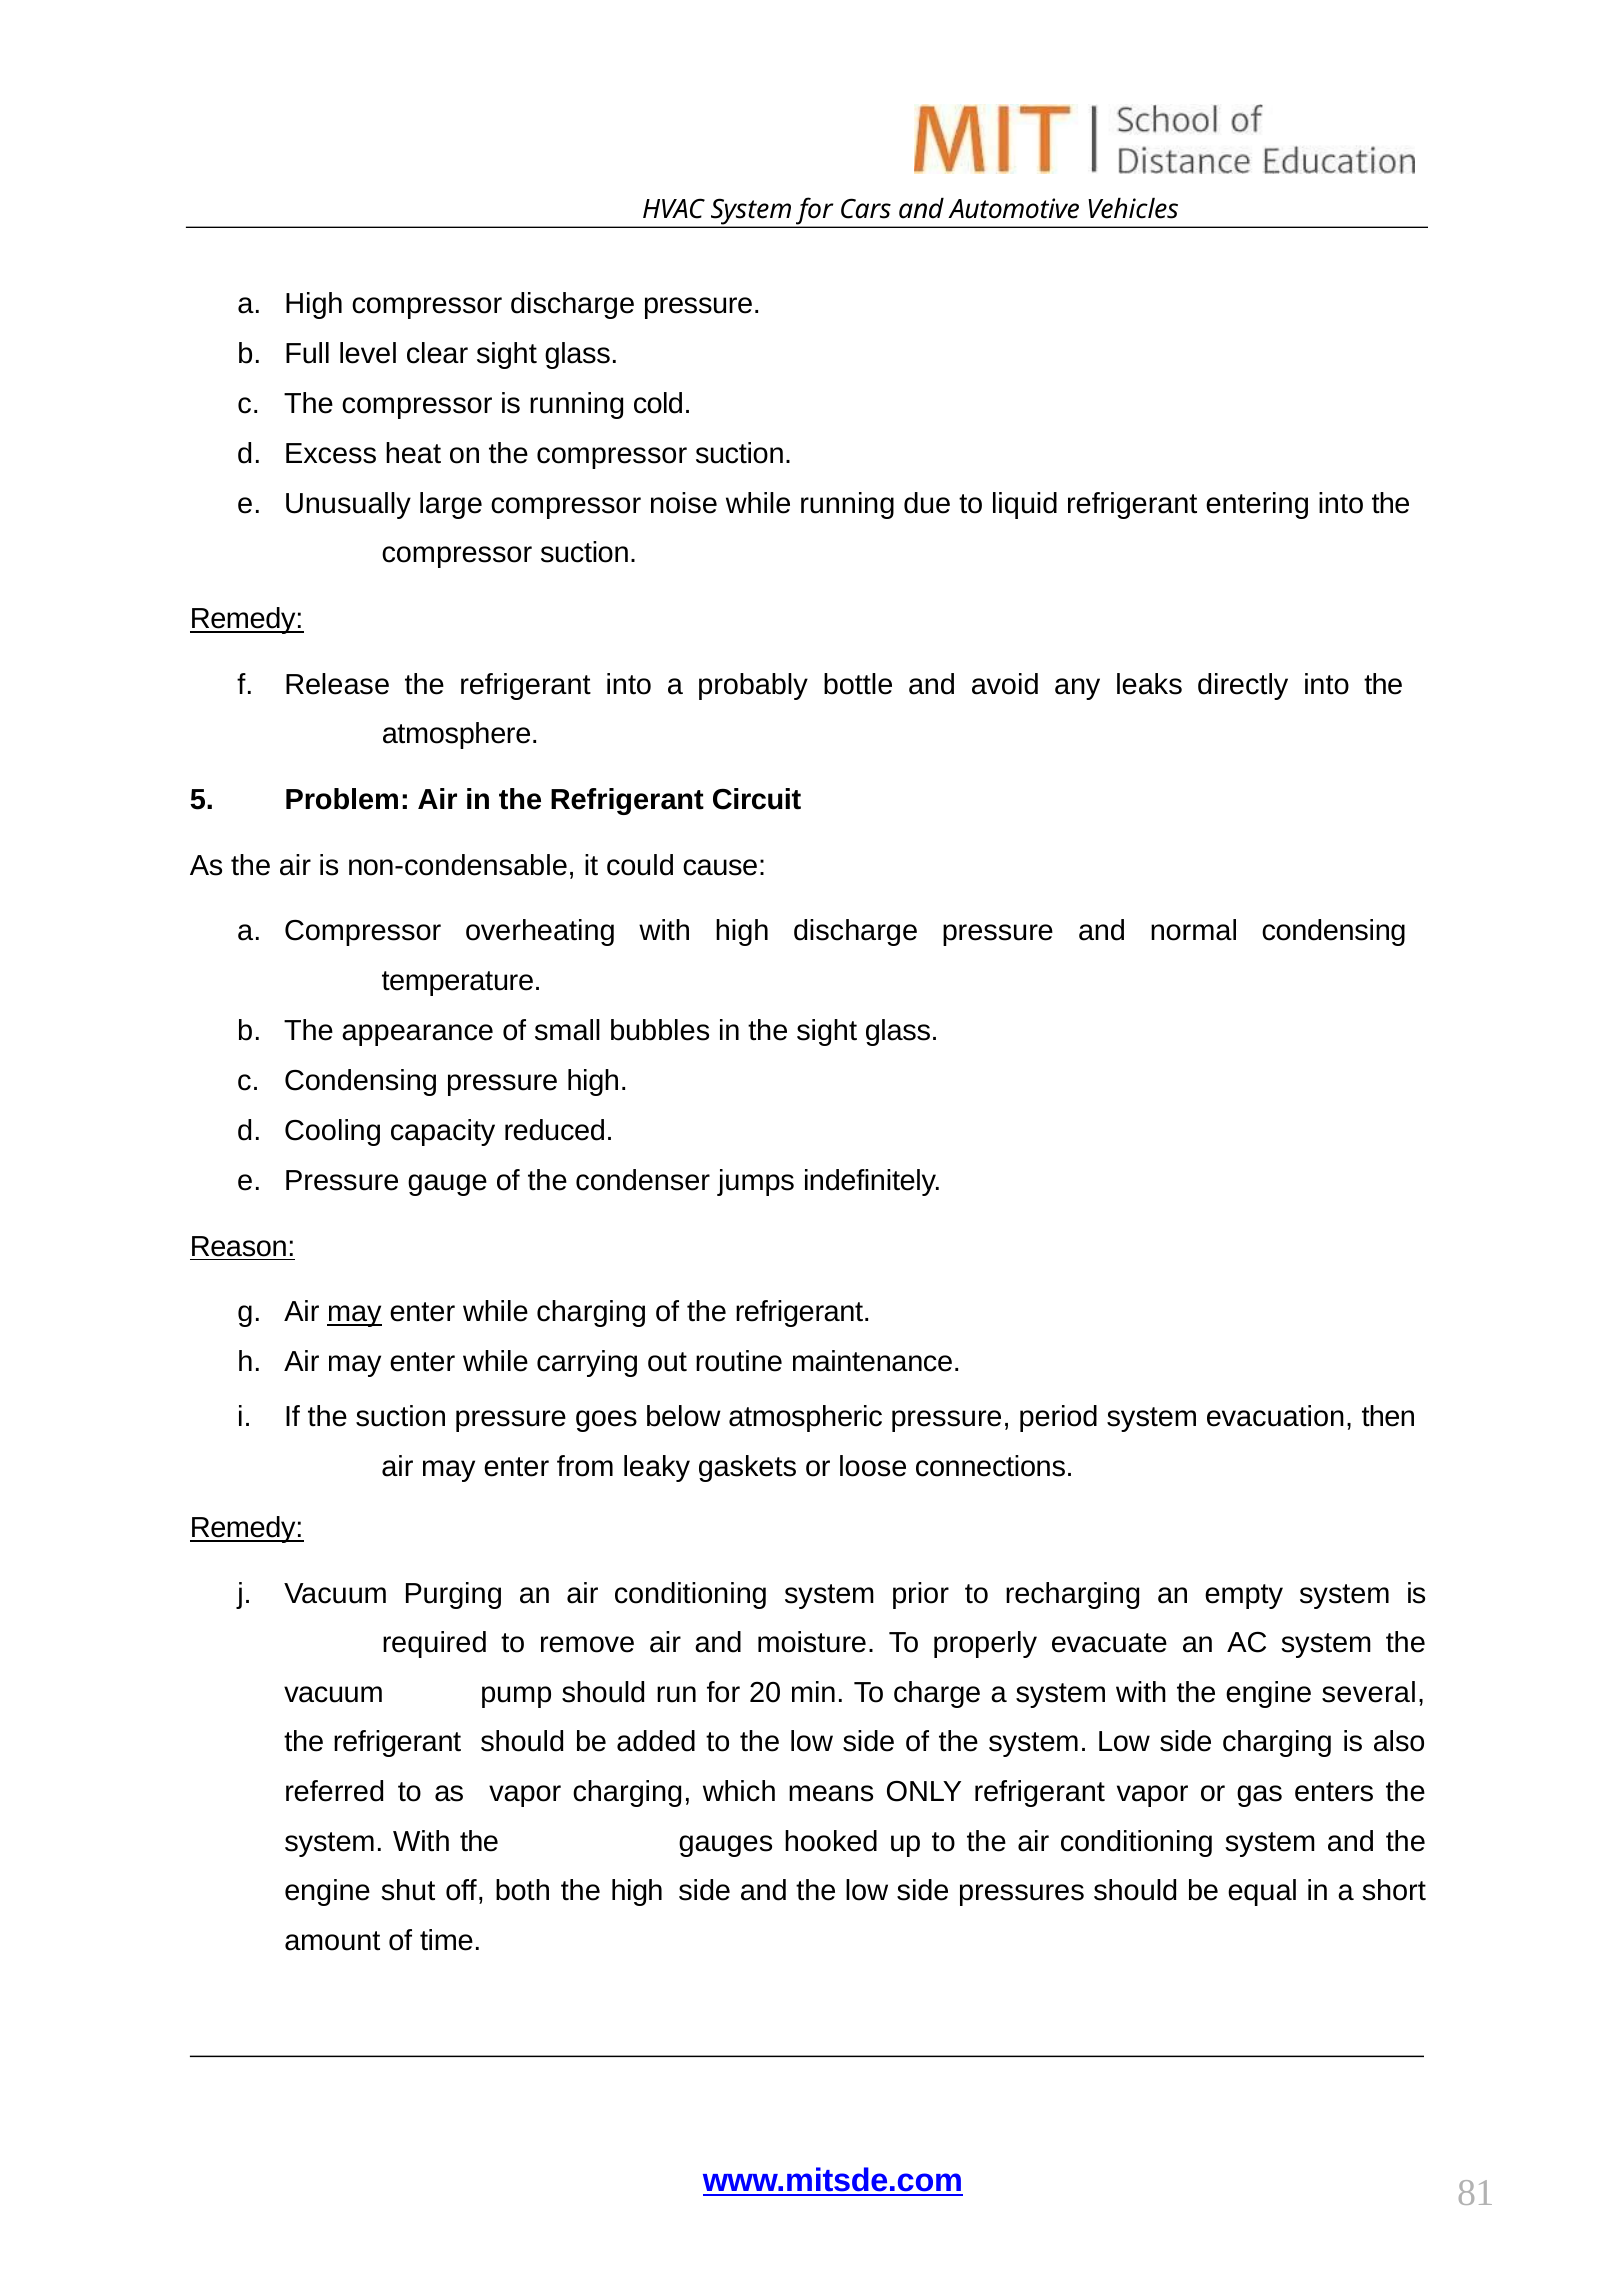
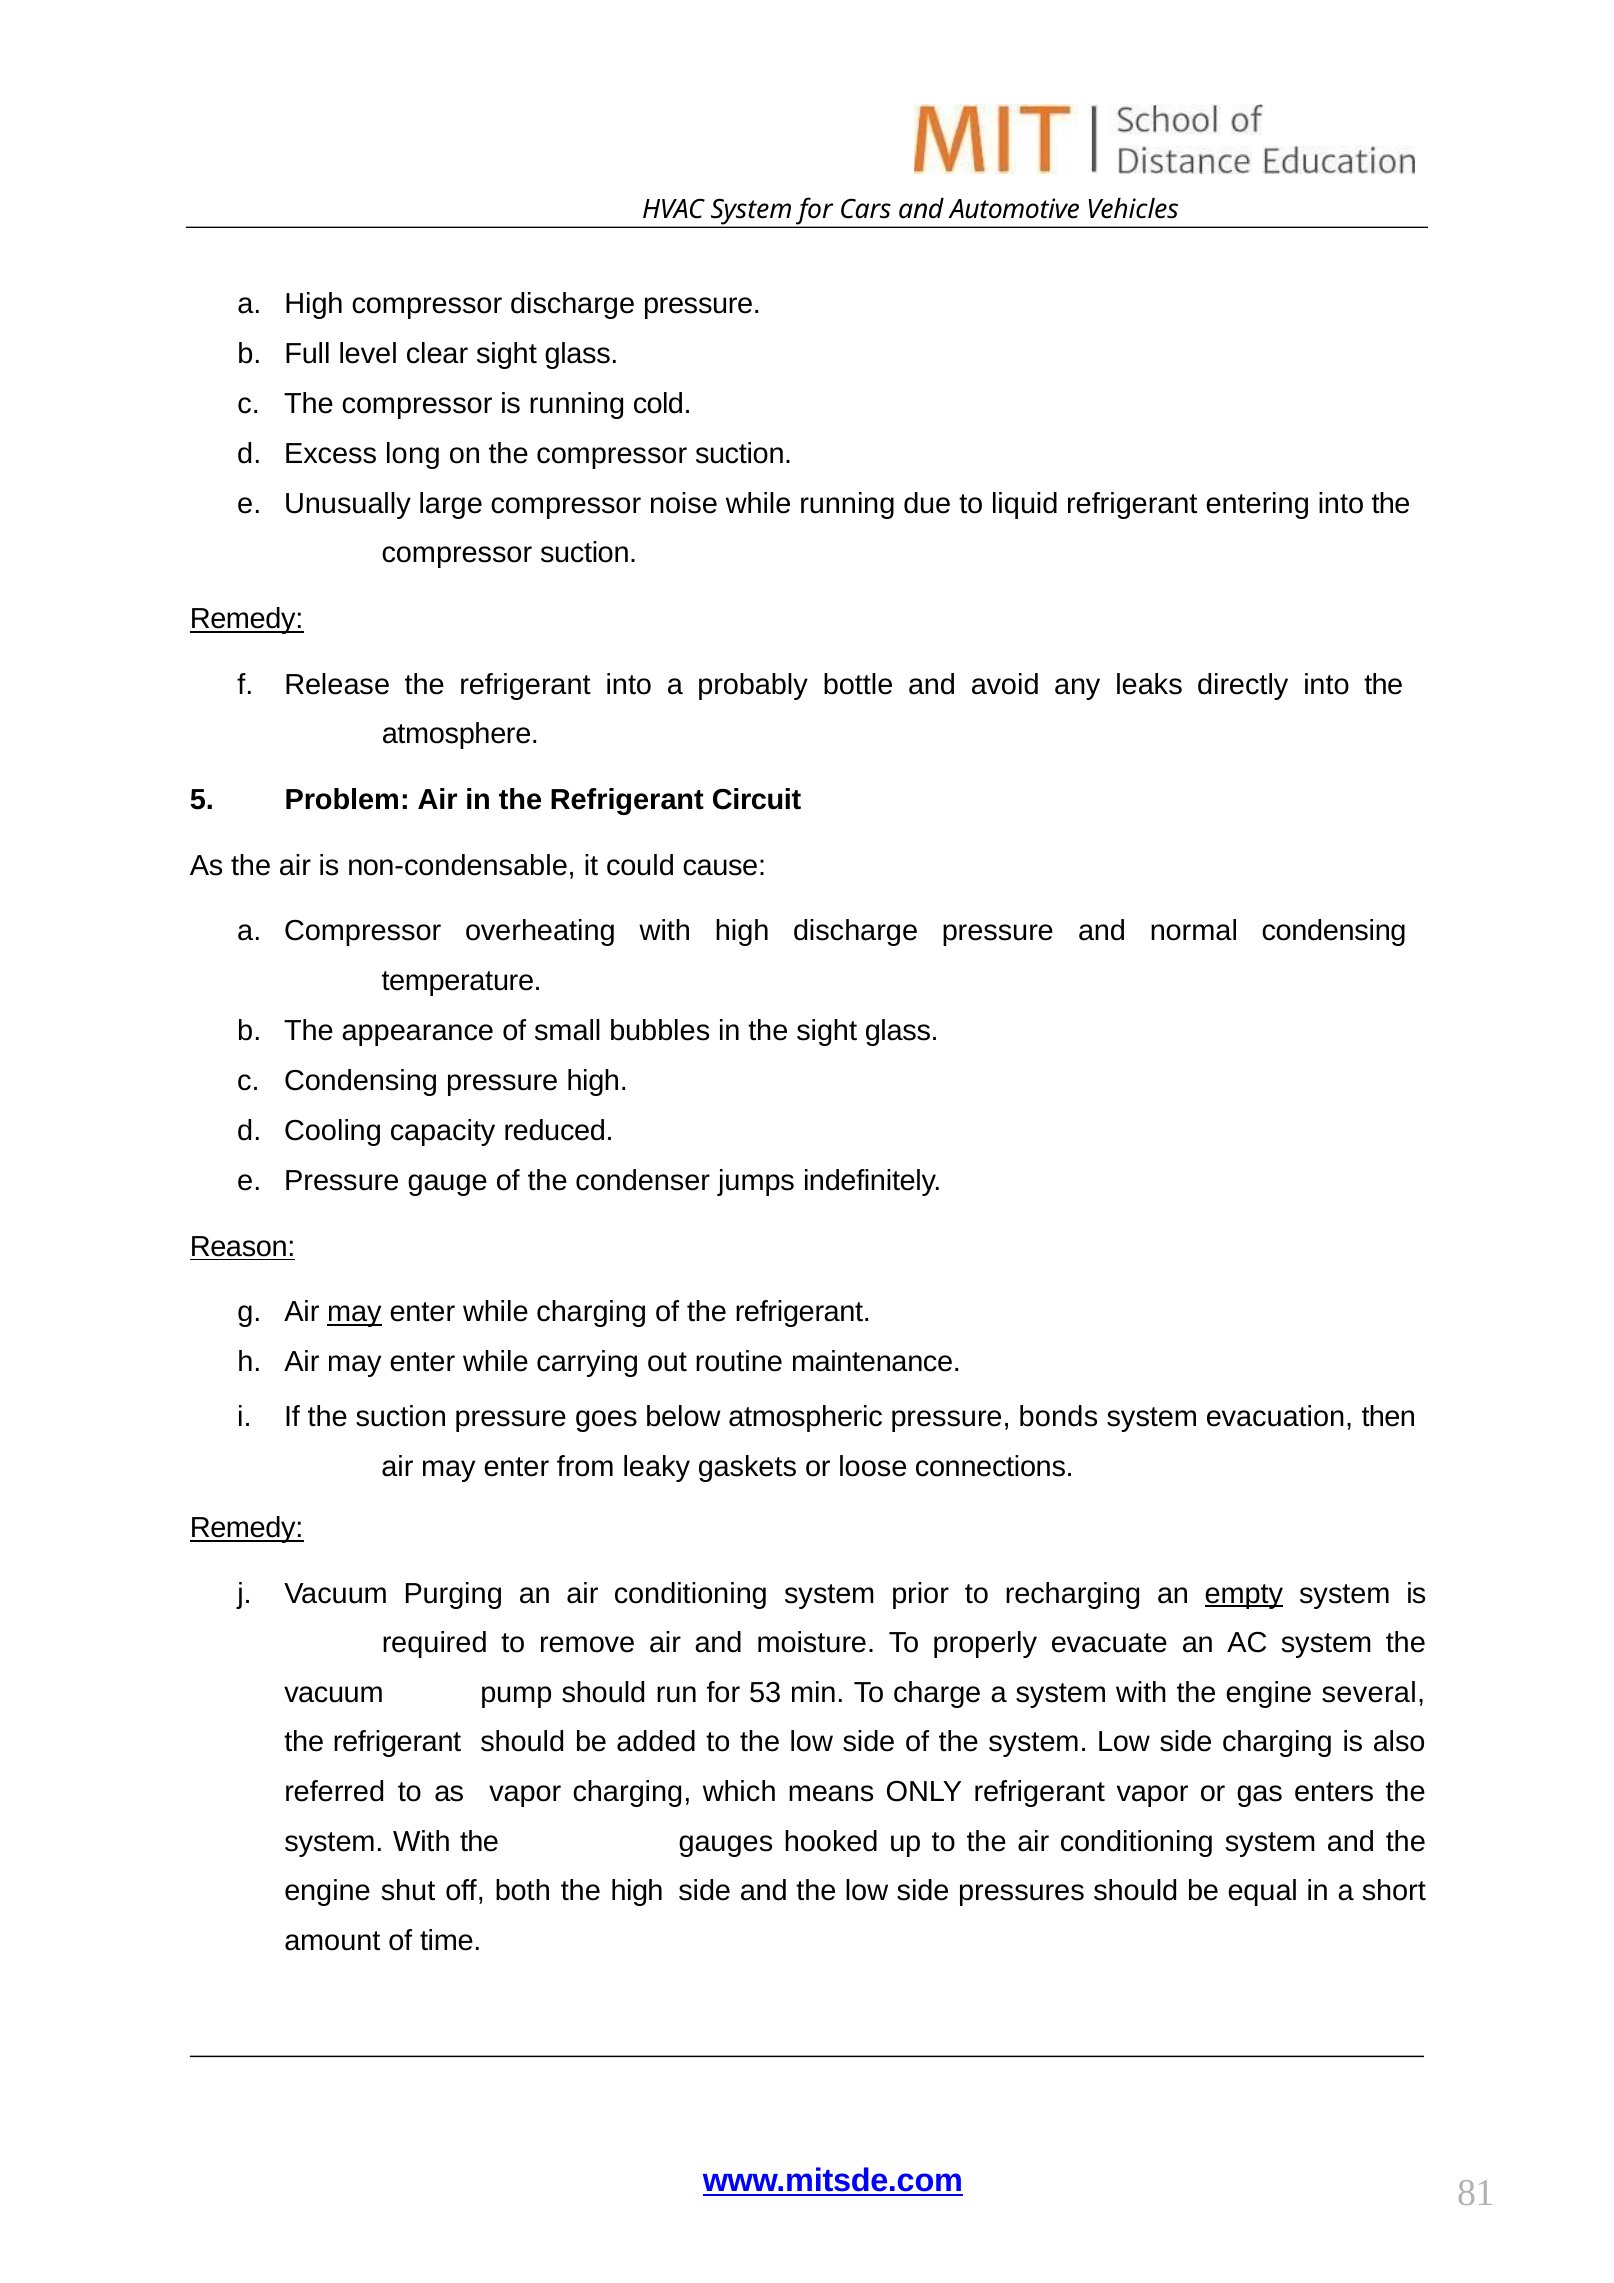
heat: heat -> long (413, 454)
period: period -> bonds (1058, 1416)
empty underline: none -> present (1244, 1593)
20: 20 -> 53 (765, 1693)
